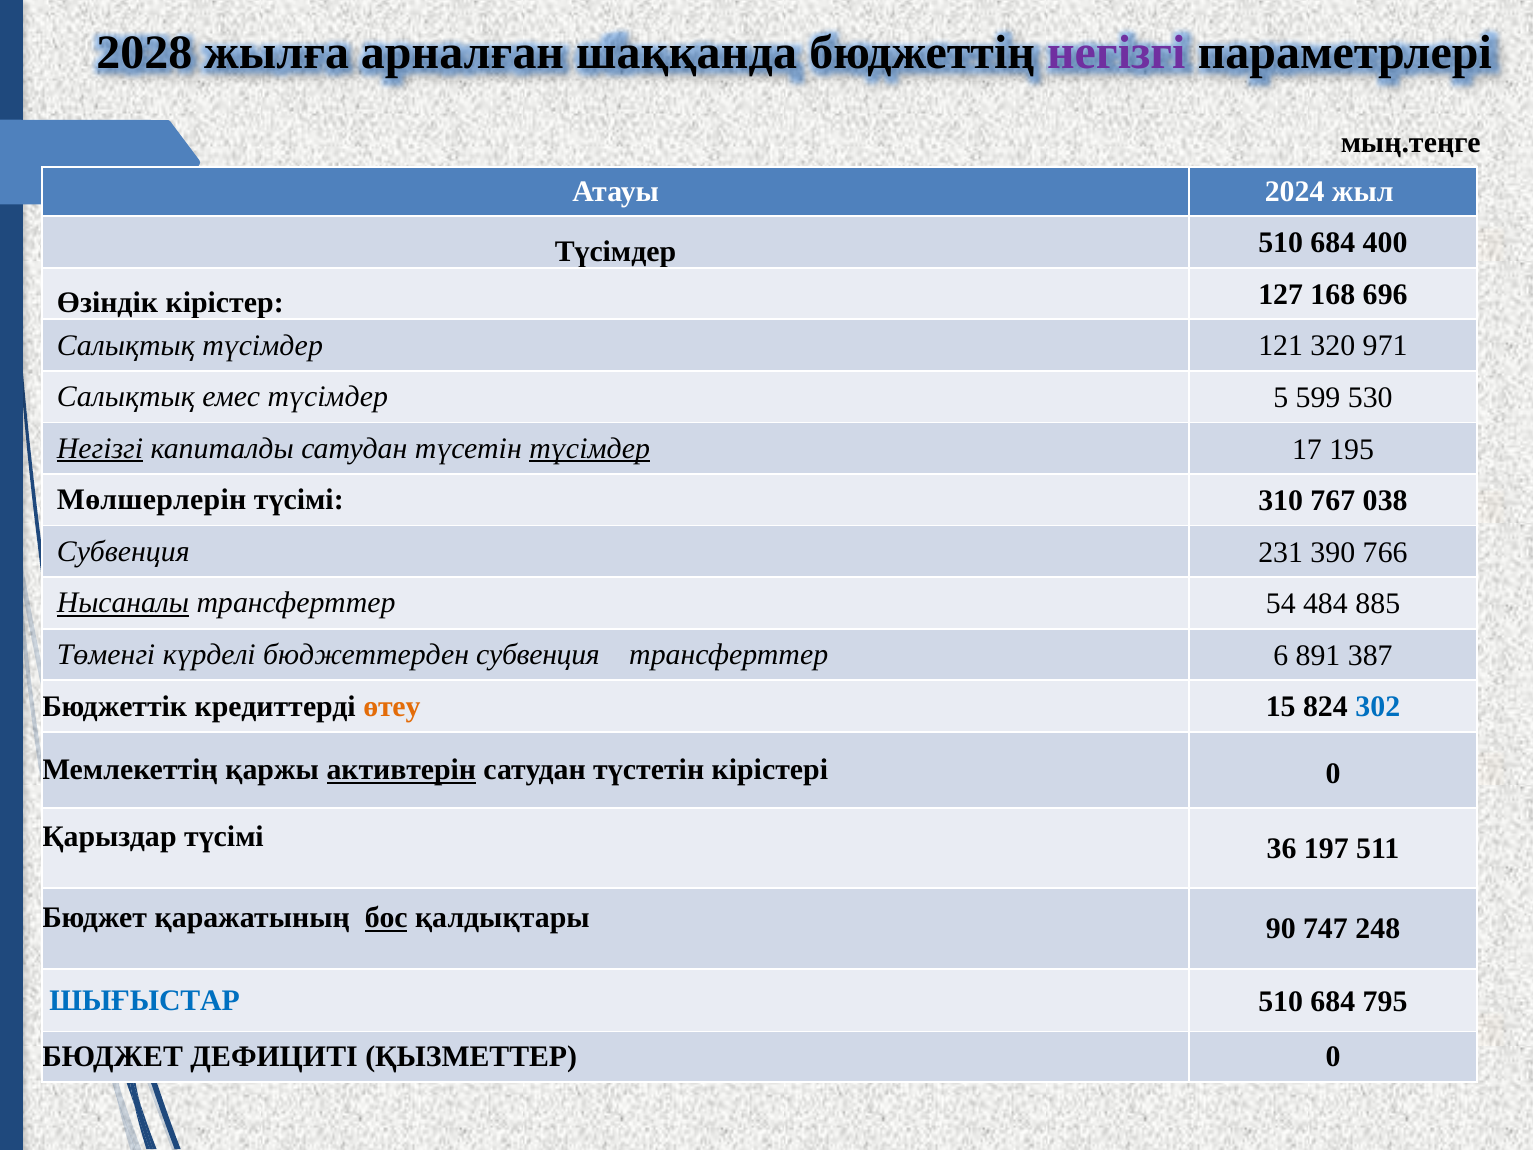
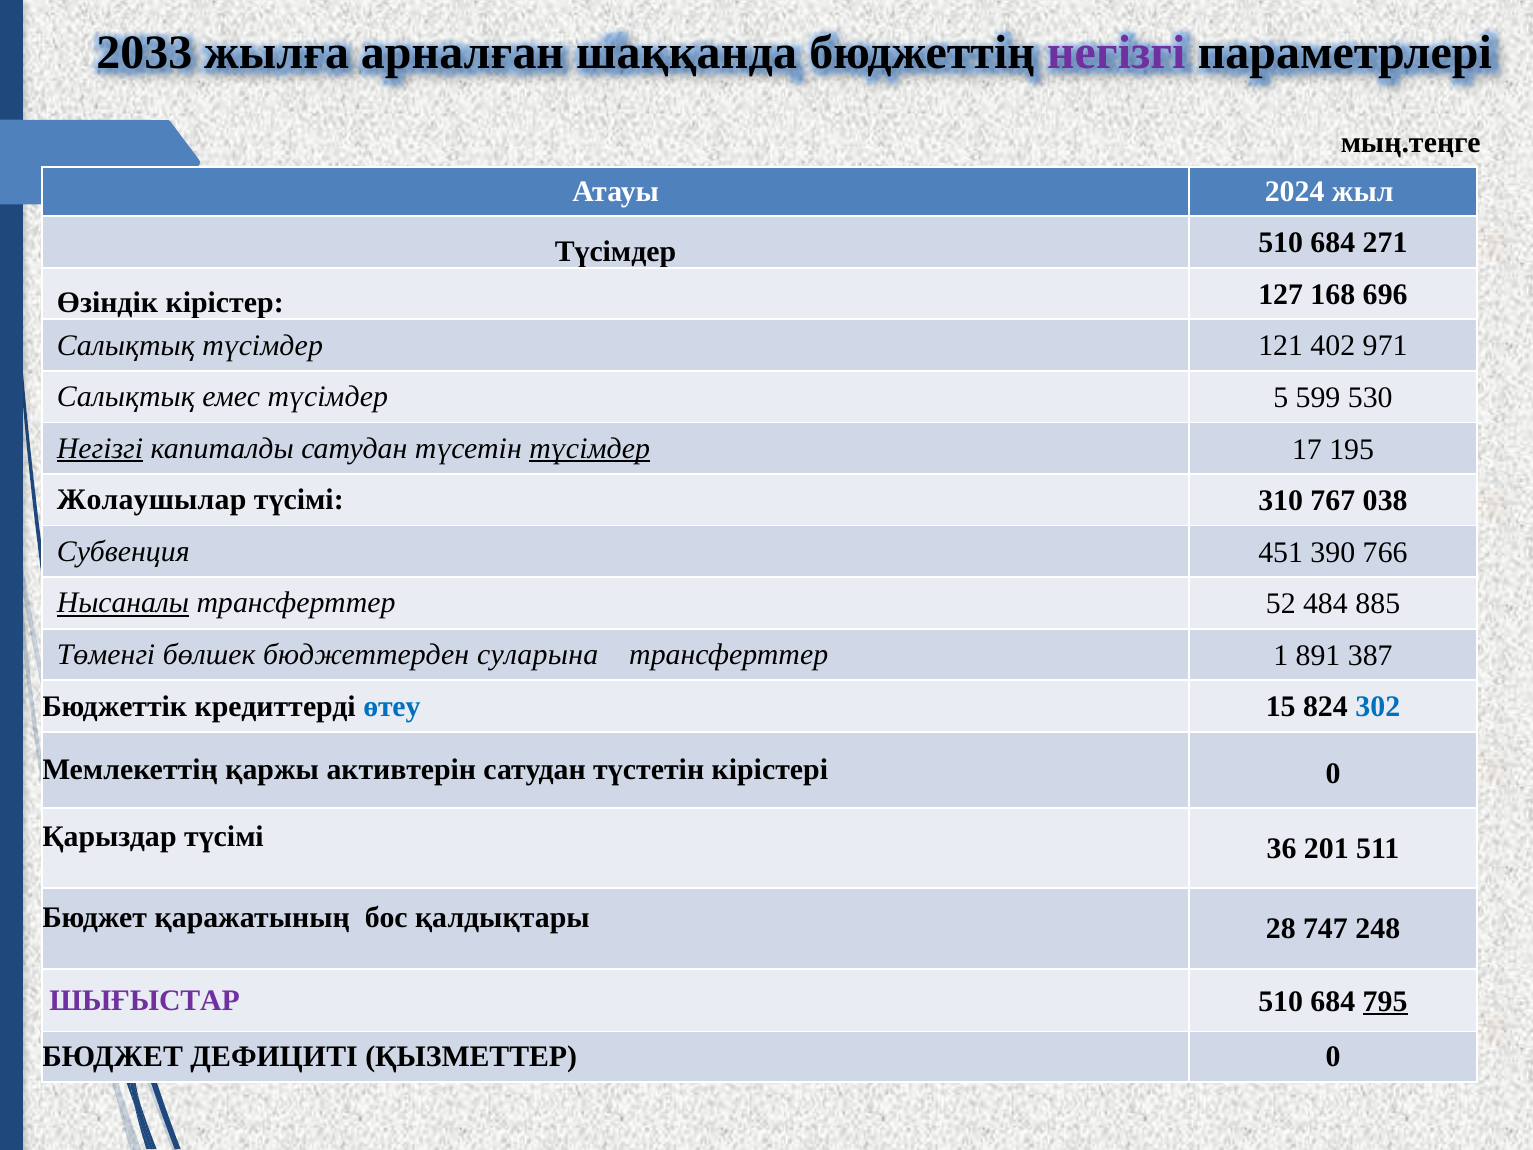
2028: 2028 -> 2033 (144, 53)
400: 400 -> 271 (1385, 243)
320: 320 -> 402 (1333, 346)
Мөлшерлерiн: Мөлшерлерiн -> Жолаушылар (152, 500)
231: 231 -> 451 (1281, 552)
54: 54 -> 52 (1281, 604)
күрделі: күрделі -> бөлшек (209, 655)
бюджеттерден субвенция: субвенция -> суларына (538, 655)
6: 6 -> 1 (1281, 655)
өтеу colour: orange -> blue (392, 706)
активтерін underline: present -> none (401, 770)
197: 197 -> 201 (1326, 849)
бос underline: present -> none (386, 918)
90: 90 -> 28 (1281, 929)
ШЫҒЫСТАР colour: blue -> purple (145, 1000)
795 underline: none -> present (1385, 1001)
